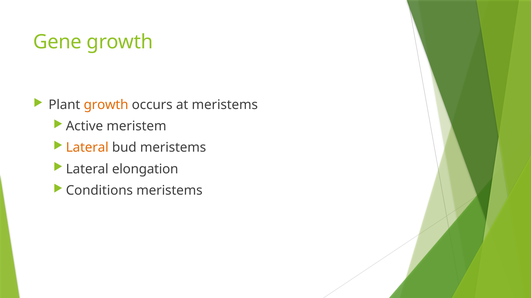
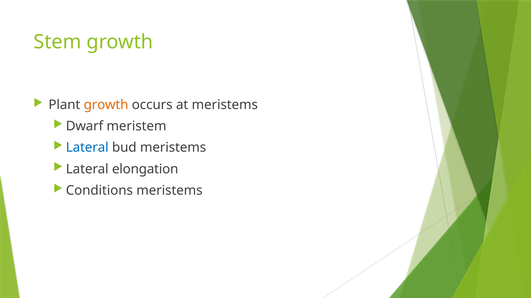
Gene: Gene -> Stem (57, 42)
Active: Active -> Dwarf (85, 126)
Lateral colour: orange -> blue (87, 148)
